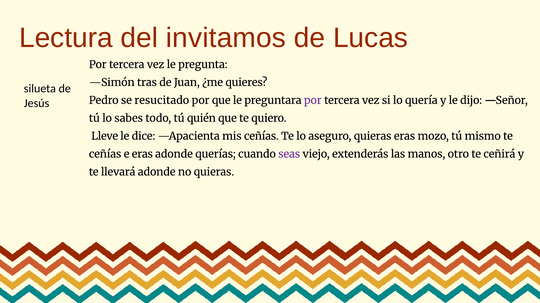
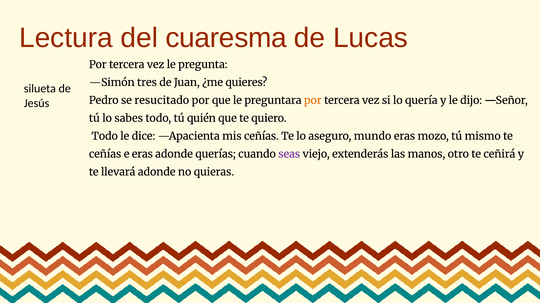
invitamos: invitamos -> cuaresma (226, 38)
tras: tras -> tres (147, 83)
por colour: purple -> orange (313, 101)
Lleve: Lleve -> Todo (105, 137)
aseguro quieras: quieras -> mundo (373, 137)
